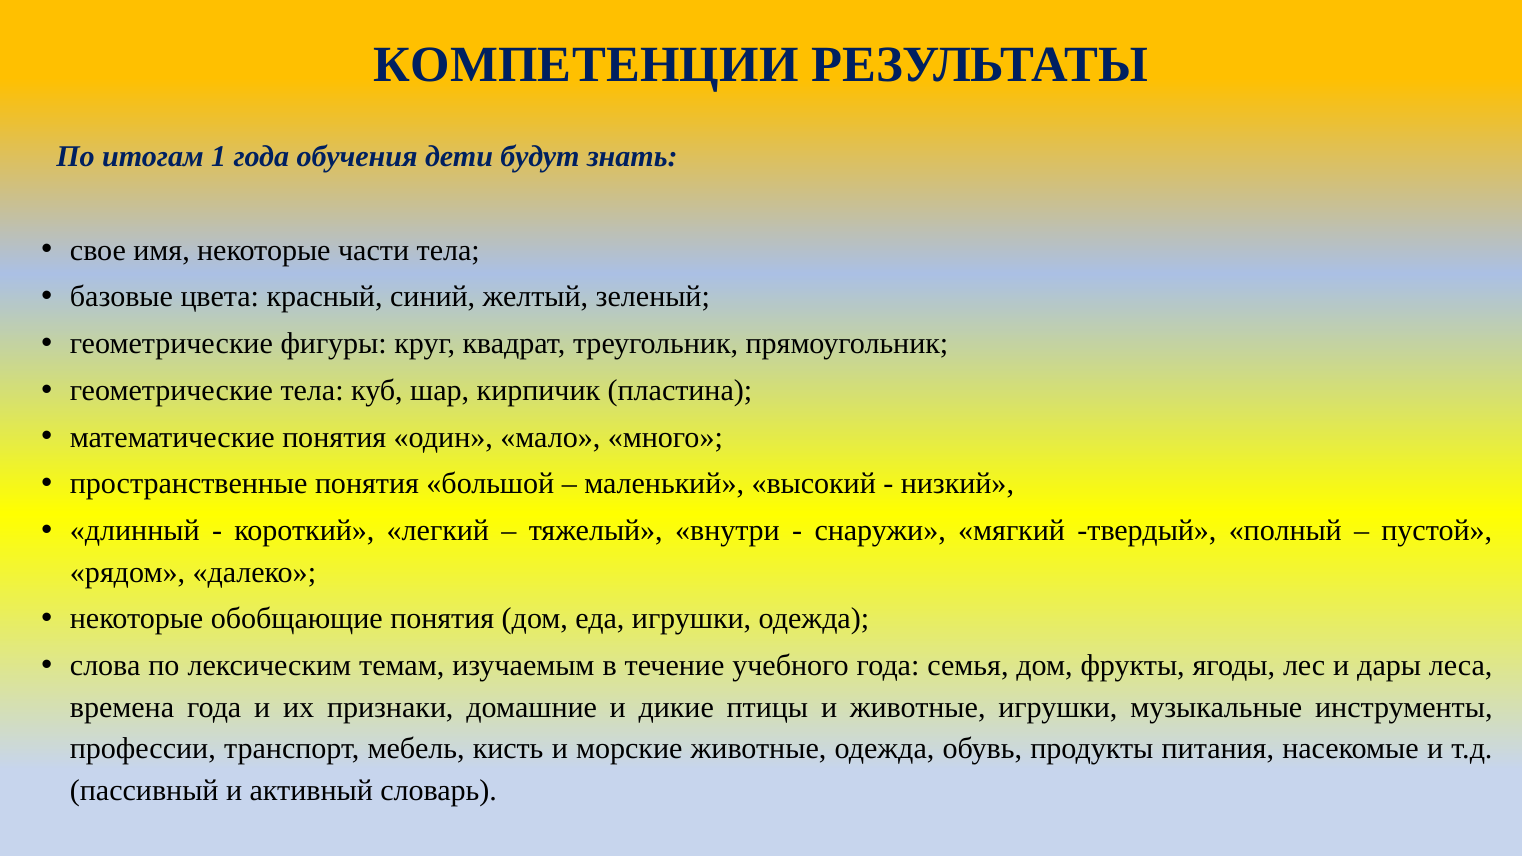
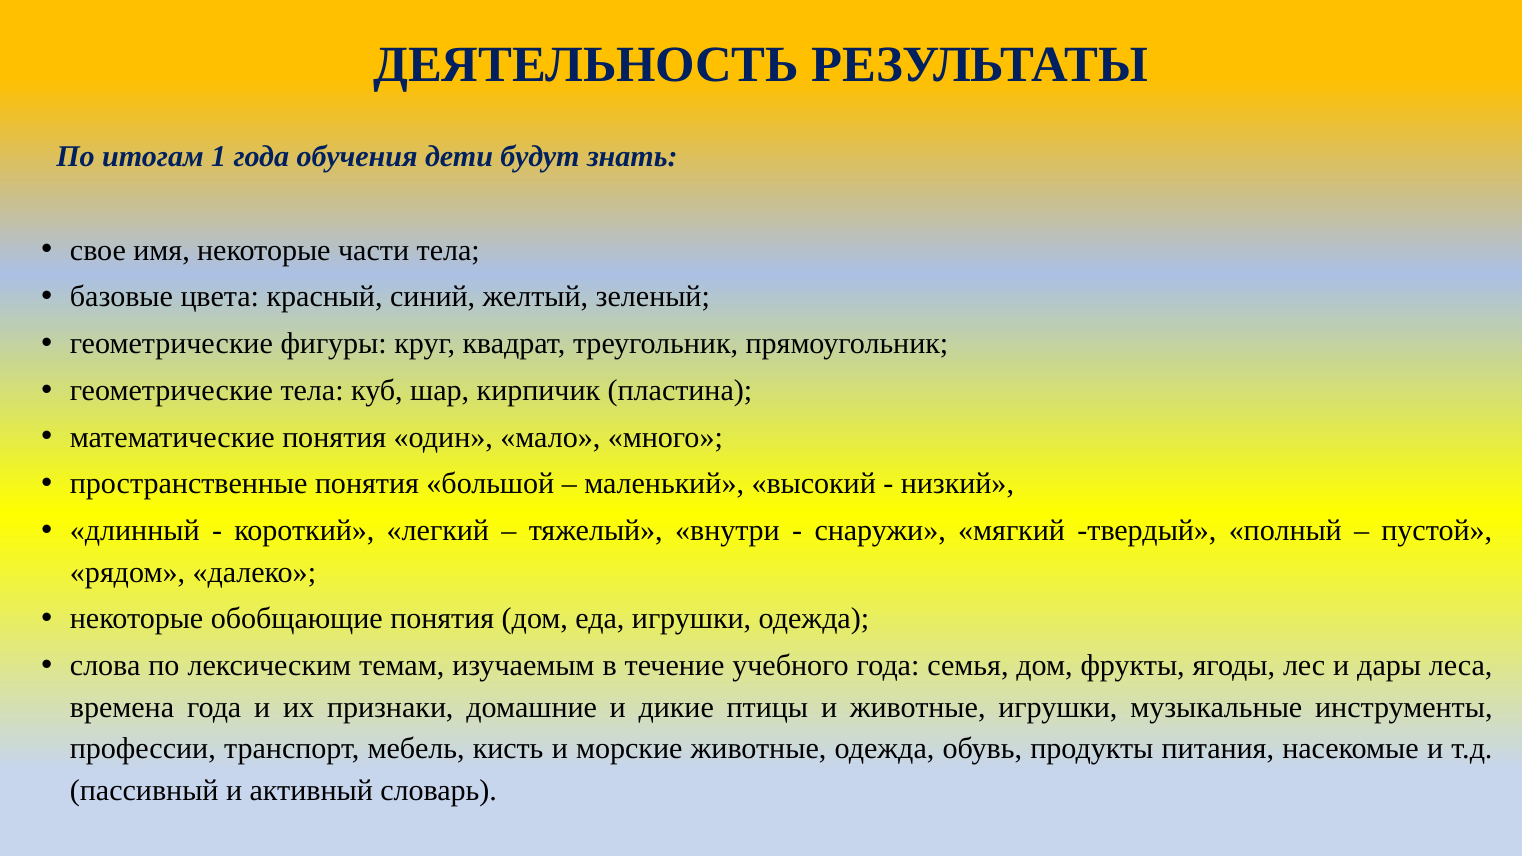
КОМПЕТЕНЦИИ: КОМПЕТЕНЦИИ -> ДЕЯТЕЛЬНОСТЬ (586, 65)
